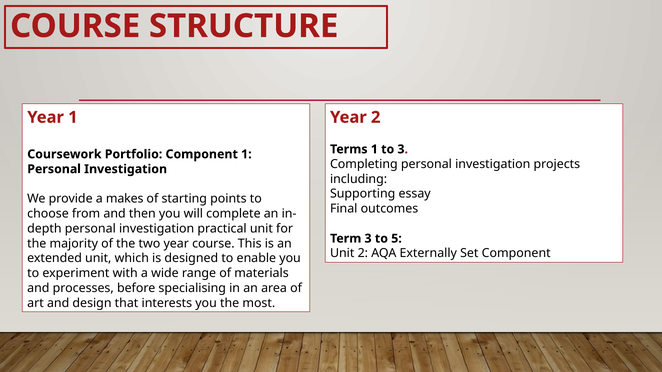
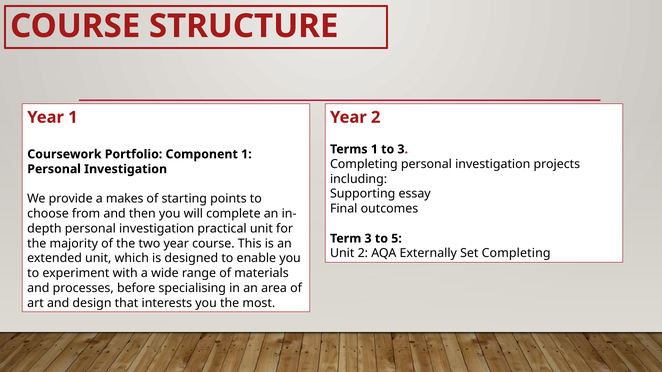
Set Component: Component -> Completing (516, 254)
